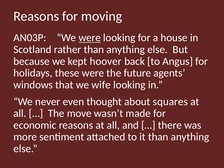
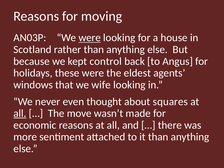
hoover: hoover -> control (106, 61)
future: future -> eldest (137, 73)
all underline: none -> present (20, 113)
